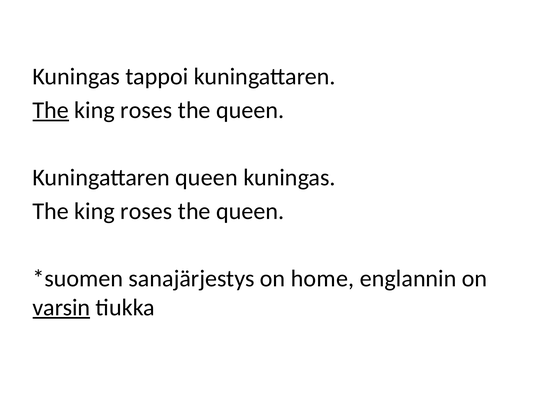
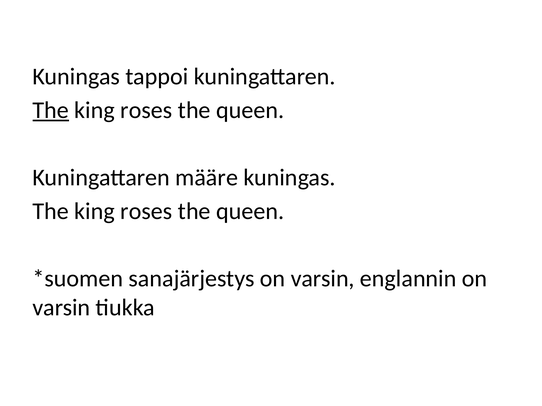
Kuningattaren queen: queen -> määre (207, 178)
sanajärjestys on home: home -> varsin (323, 279)
varsin underline: present -> none (61, 308)
